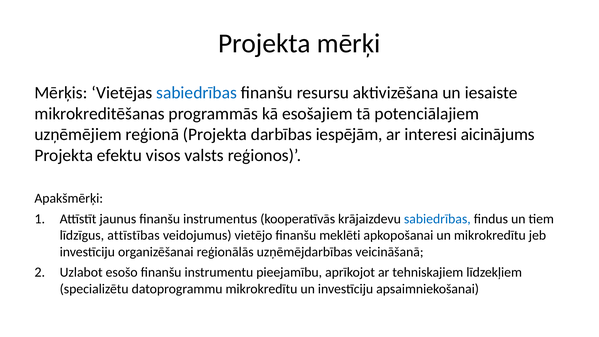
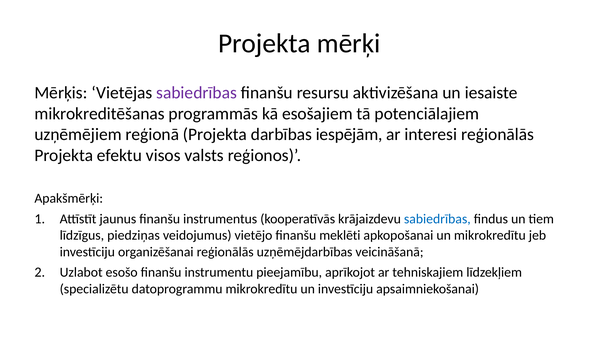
sabiedrības colour: blue -> purple (197, 93)
interesi aicinājums: aicinājums -> reģionālās (498, 135)
attīstības: attīstības -> piedziņas (133, 235)
